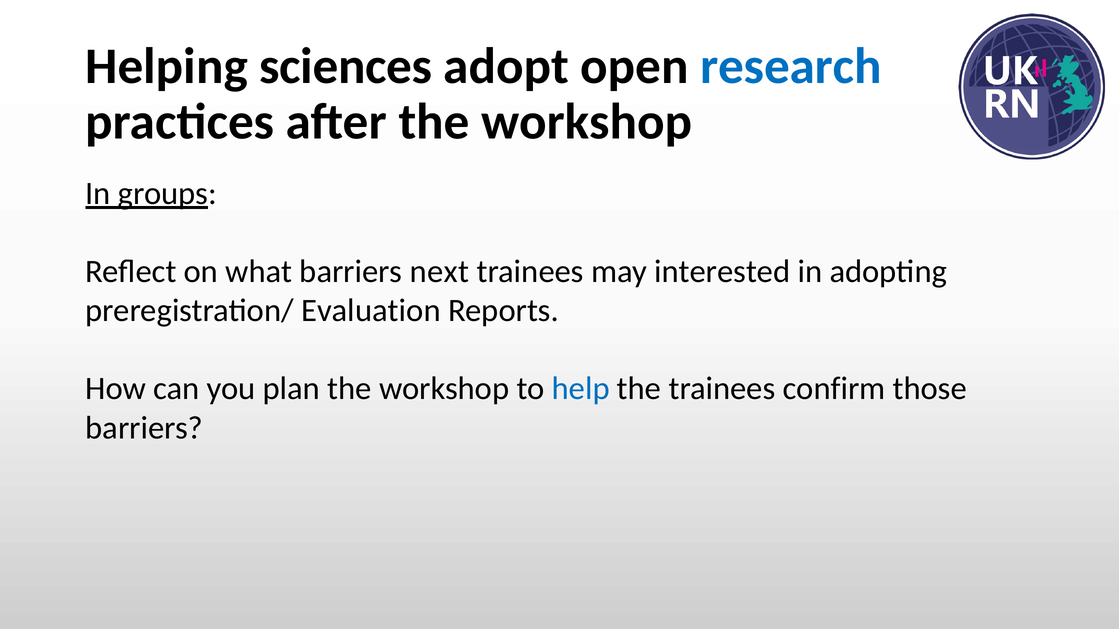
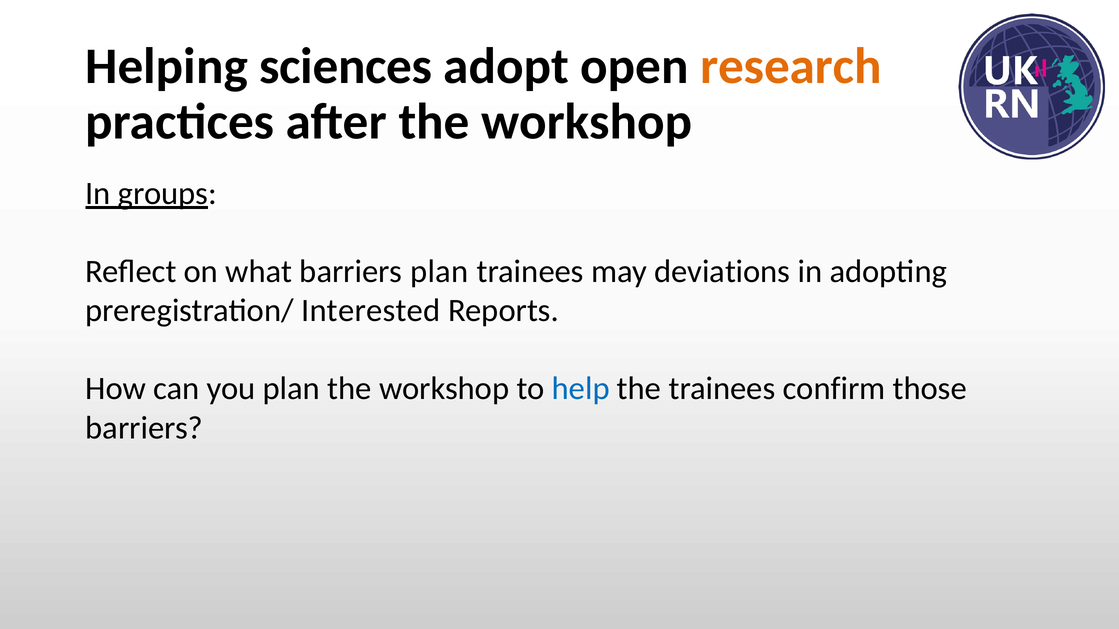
research colour: blue -> orange (791, 66)
barriers next: next -> plan (439, 272)
interested: interested -> deviations (722, 272)
Evaluation: Evaluation -> Interested (371, 311)
